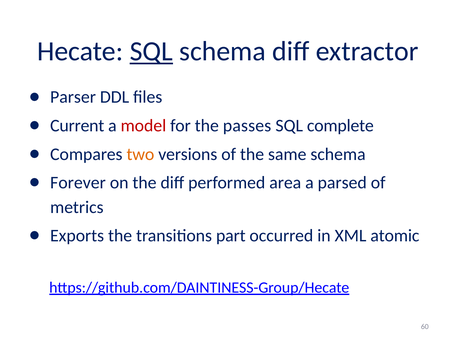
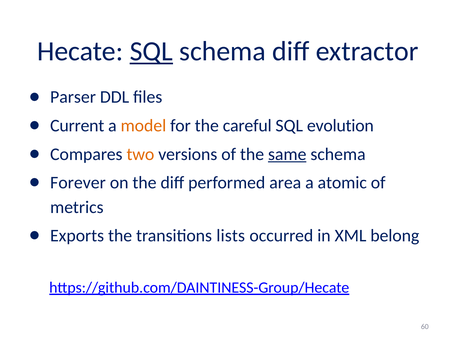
model colour: red -> orange (143, 126)
passes: passes -> careful (247, 126)
complete: complete -> evolution (340, 126)
same underline: none -> present (287, 154)
parsed: parsed -> atomic (342, 183)
part: part -> lists (231, 236)
atomic: atomic -> belong (395, 236)
